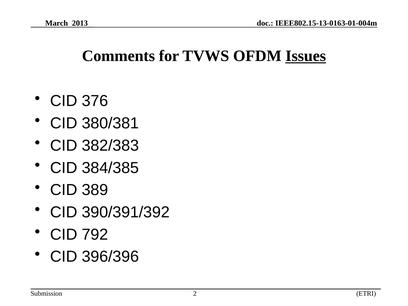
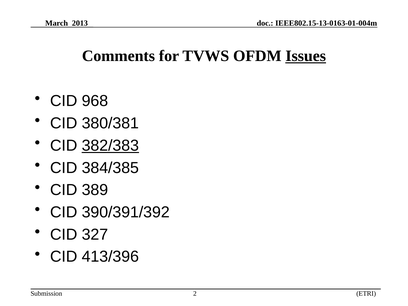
376: 376 -> 968 (95, 101)
382/383 underline: none -> present (110, 146)
792: 792 -> 327 (95, 234)
396/396: 396/396 -> 413/396 (110, 257)
